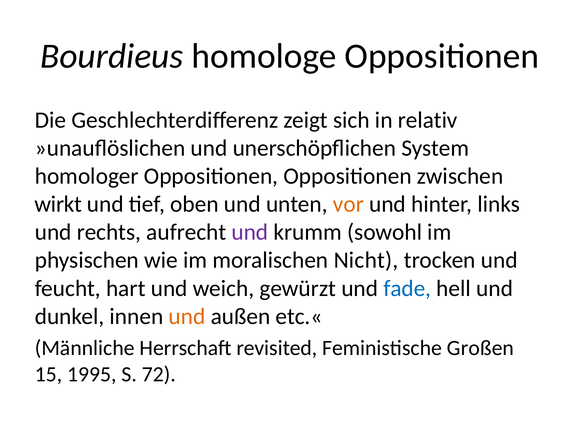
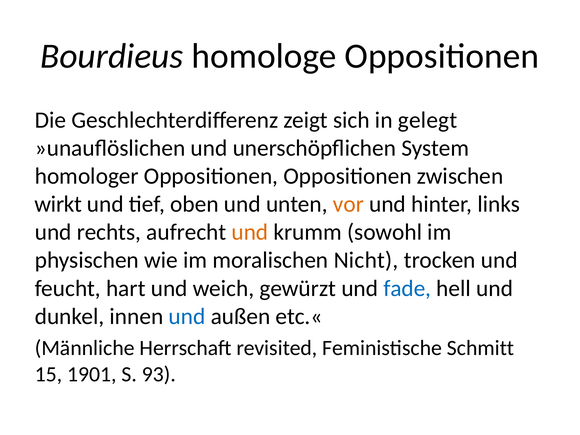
relativ: relativ -> gelegt (428, 120)
und colour: purple -> orange (250, 232)
und colour: orange -> blue (187, 316)
Großen: Großen -> Schmitt (481, 348)
1995: 1995 -> 1901 (92, 374)
72: 72 -> 93 (159, 374)
